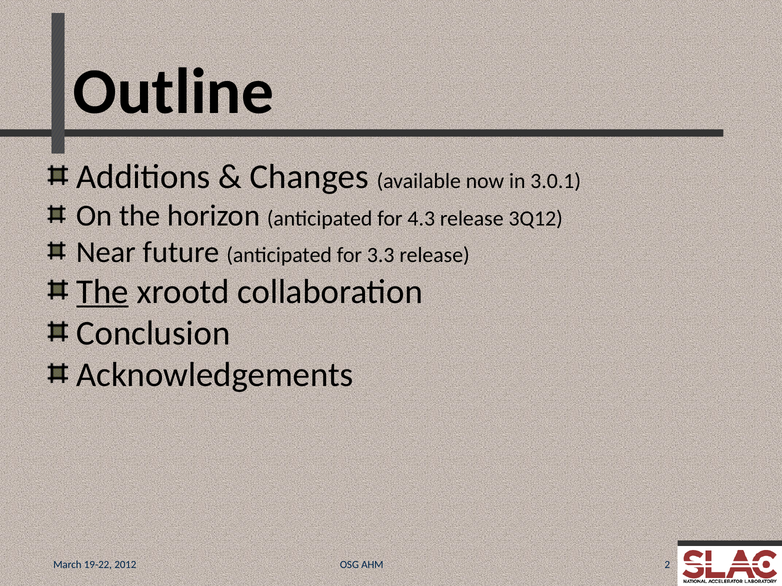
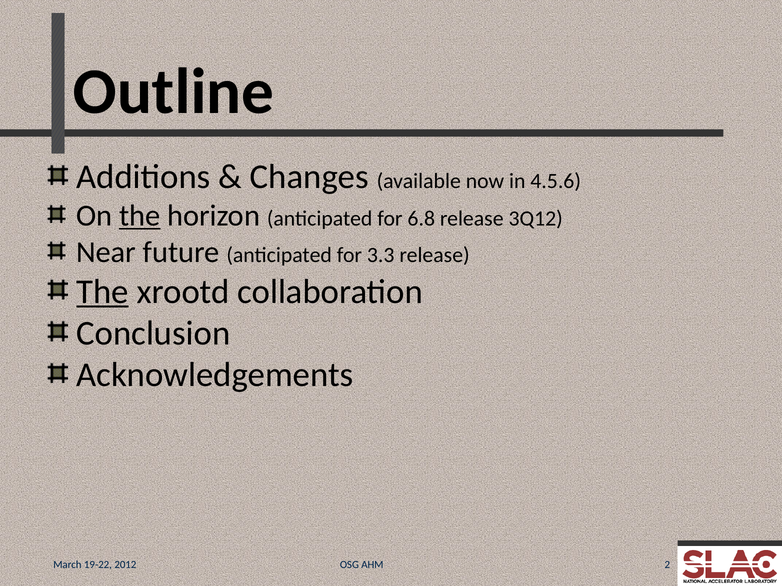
3.0.1: 3.0.1 -> 4.5.6 (556, 181)
the underline: none -> present (140, 216)
4.3: 4.3 -> 6.8 (421, 219)
